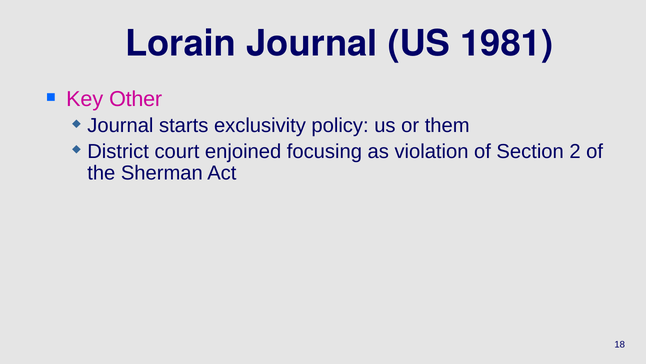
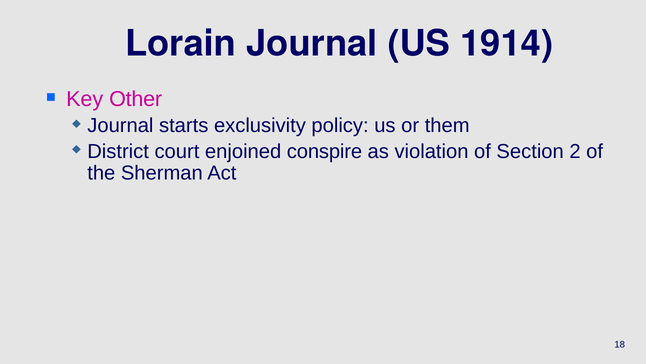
1981: 1981 -> 1914 (507, 44)
focusing: focusing -> conspire (324, 151)
